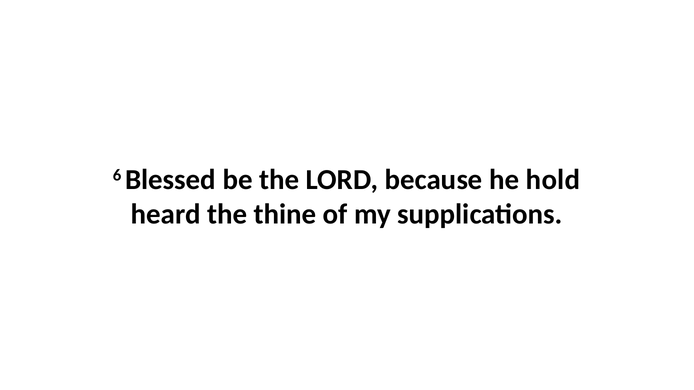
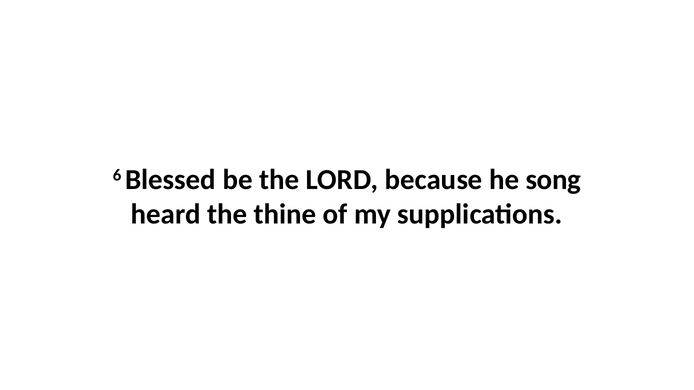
hold: hold -> song (553, 180)
